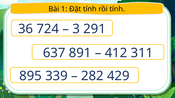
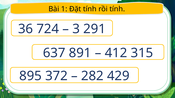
311: 311 -> 315 (142, 53)
339: 339 -> 372 (56, 76)
